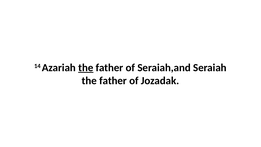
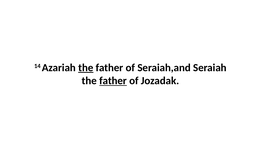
father underline: none -> present (113, 81)
